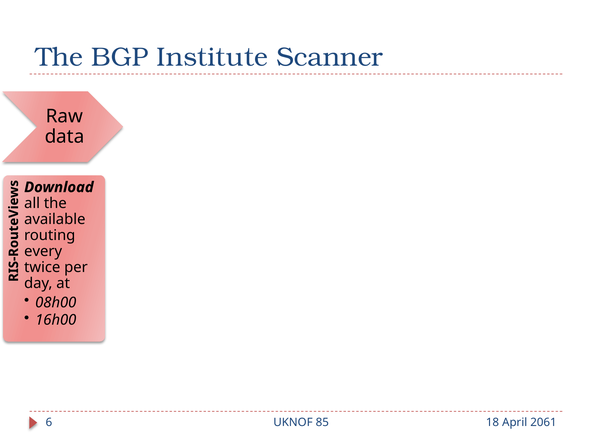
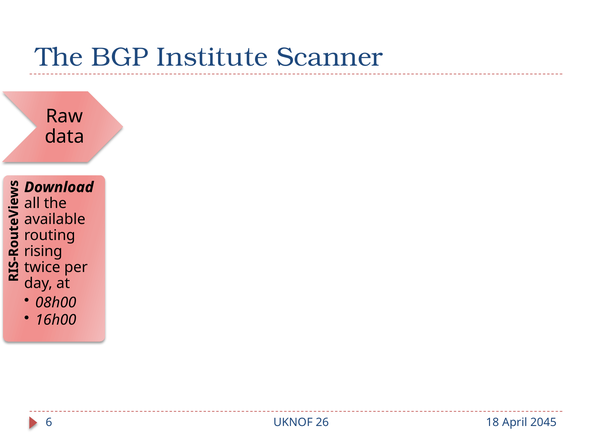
every: every -> rising (43, 251)
85: 85 -> 26 (322, 422)
2061: 2061 -> 2045 (543, 422)
